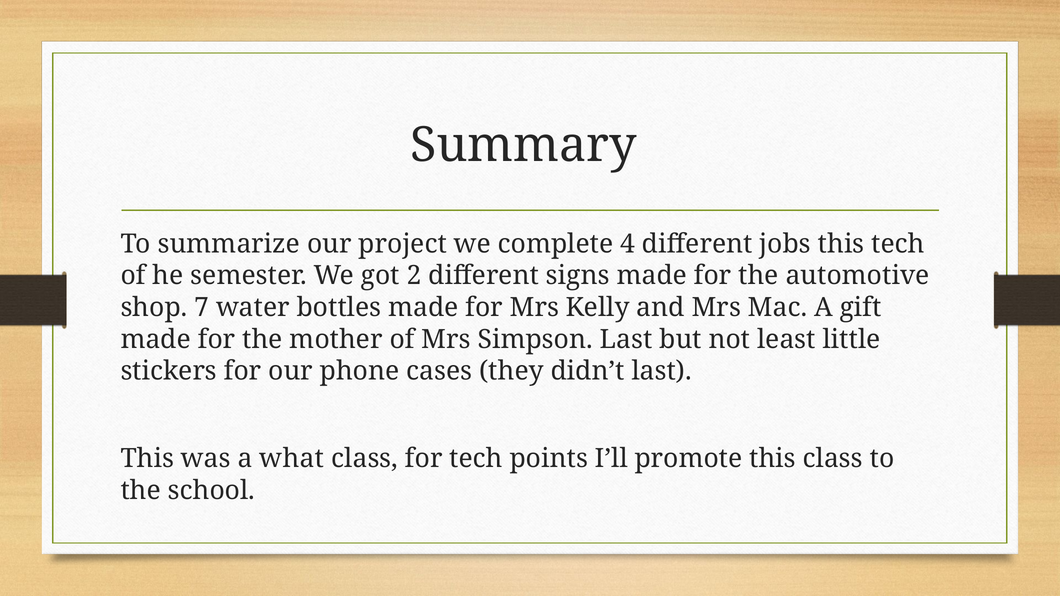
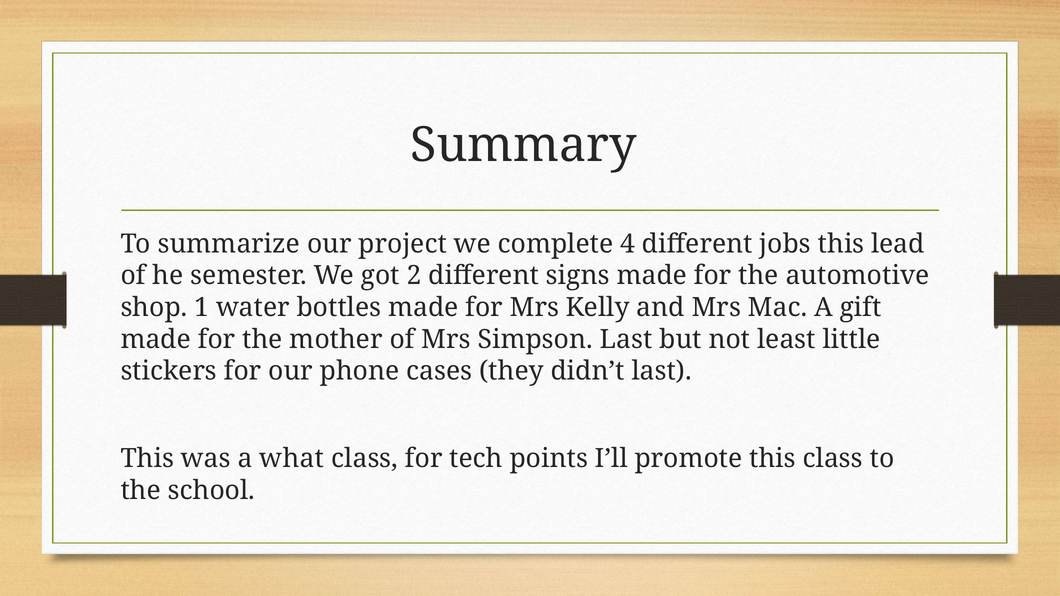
this tech: tech -> lead (898, 244)
7: 7 -> 1 (202, 308)
